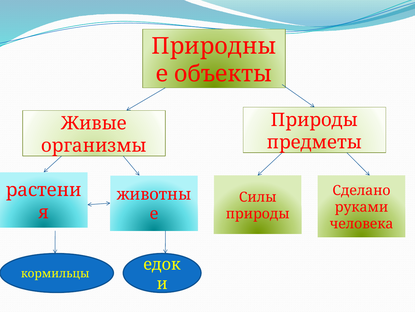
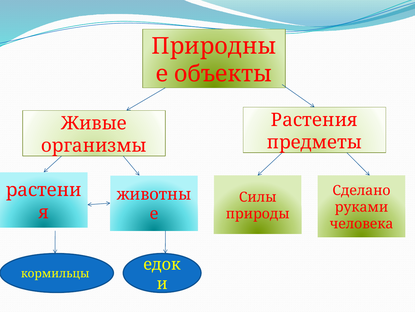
Природы: Природы -> Растения (314, 120)
